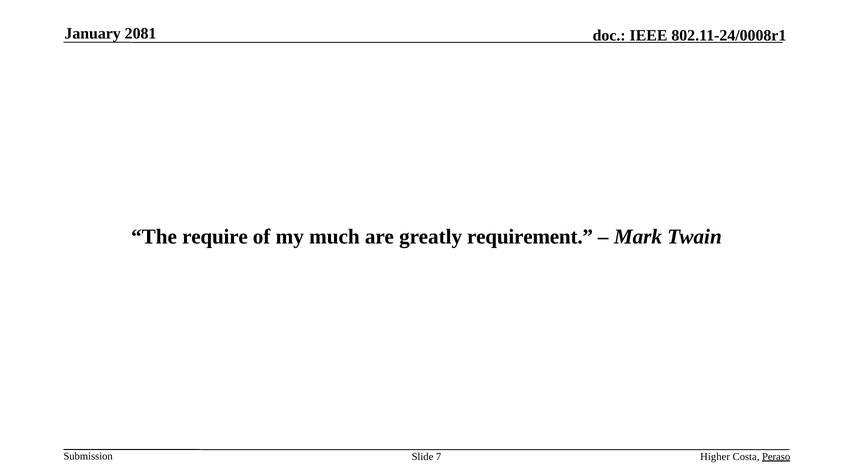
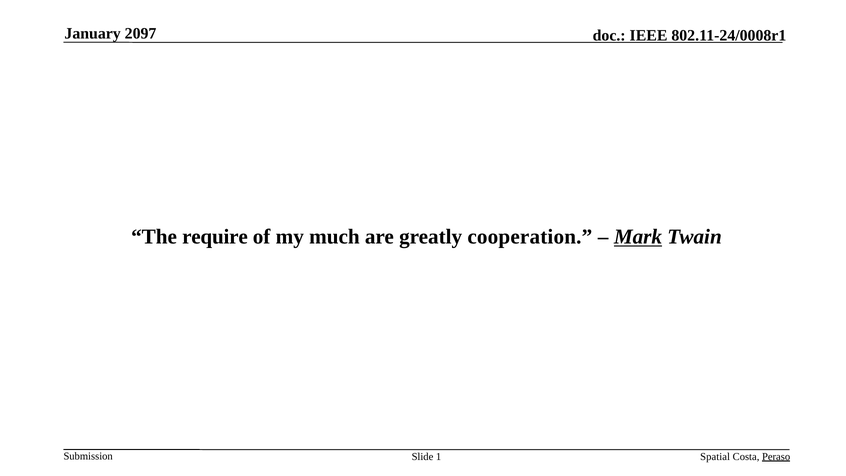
2081: 2081 -> 2097 (141, 34)
requirement: requirement -> cooperation (530, 237)
Mark underline: none -> present (638, 237)
7: 7 -> 1 (439, 456)
Higher: Higher -> Spatial (715, 456)
